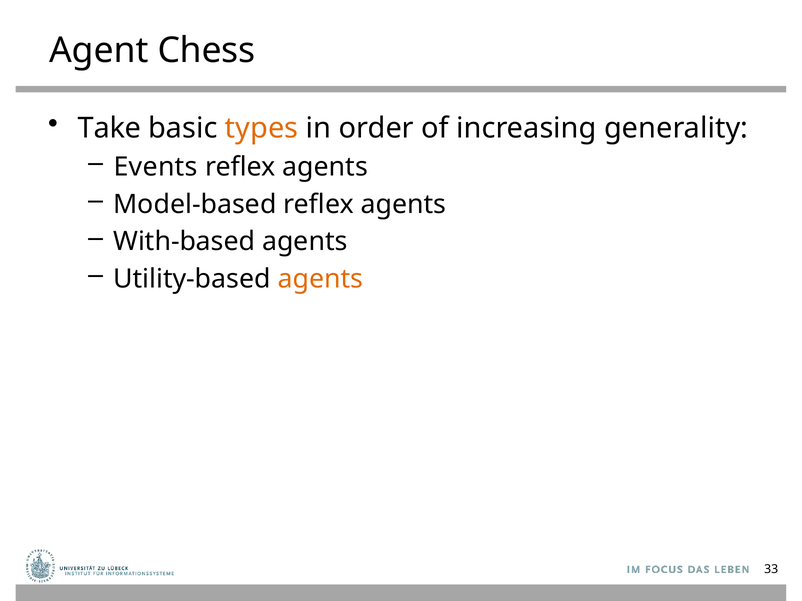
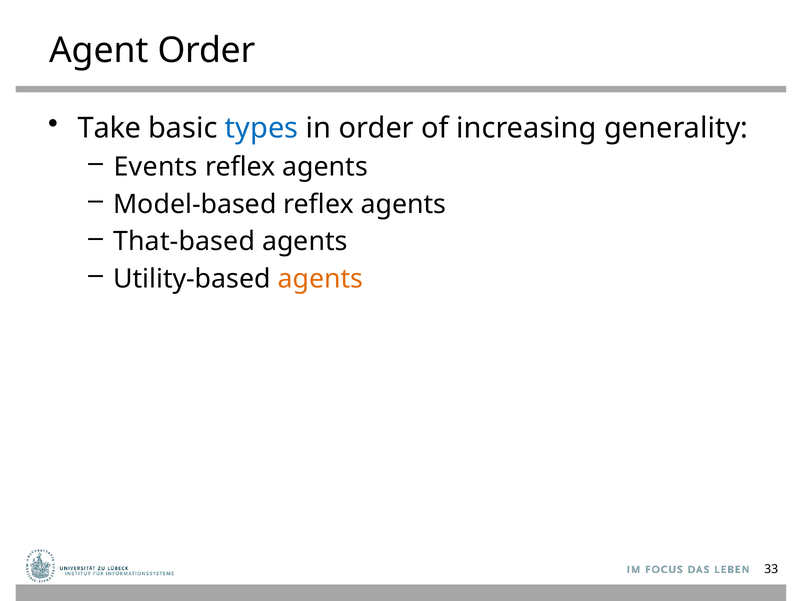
Agent Chess: Chess -> Order (206, 51)
types colour: orange -> blue (262, 128)
With-based: With-based -> That-based (184, 242)
